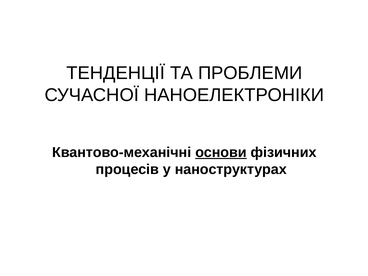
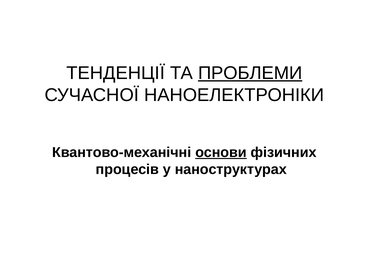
ПРОБЛЕМИ underline: none -> present (250, 73)
